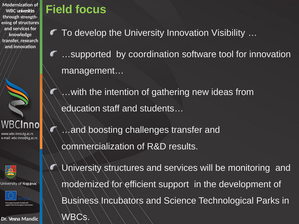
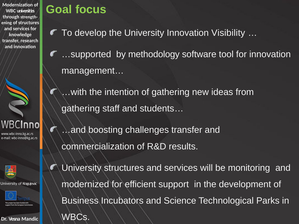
Field: Field -> Goal (59, 10)
coordination: coordination -> methodology (154, 54)
education: education -> gathering (81, 109)
